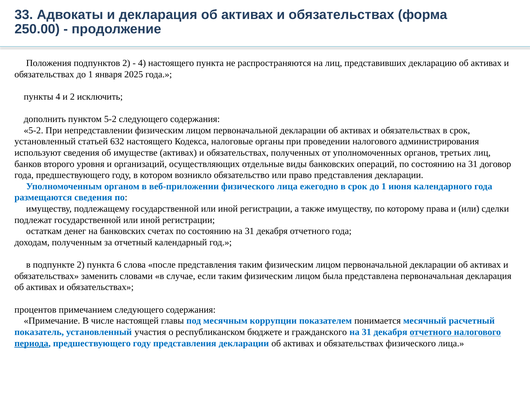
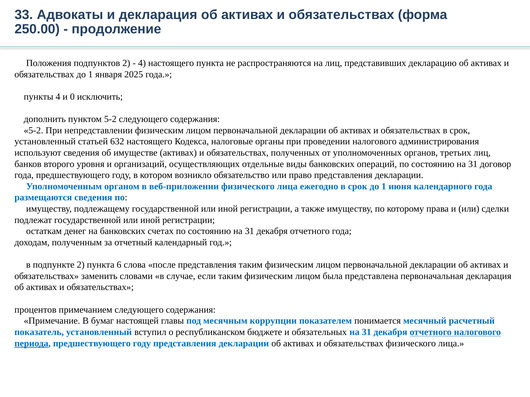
и 2: 2 -> 0 (72, 97)
числе: числе -> бумаг (102, 321)
участия: участия -> вступил (150, 332)
гражданского: гражданского -> обязательных (319, 332)
